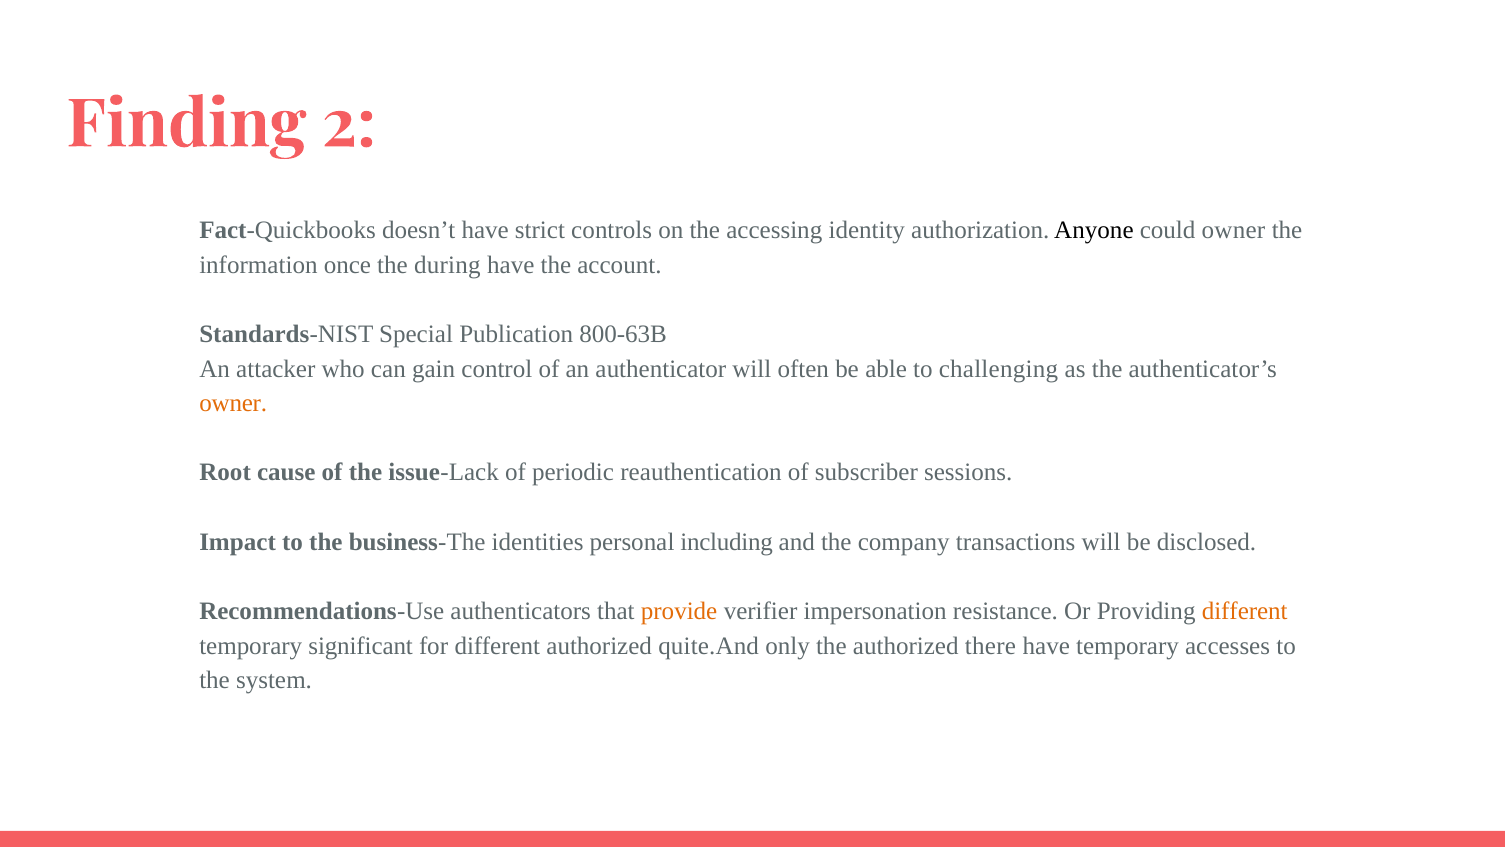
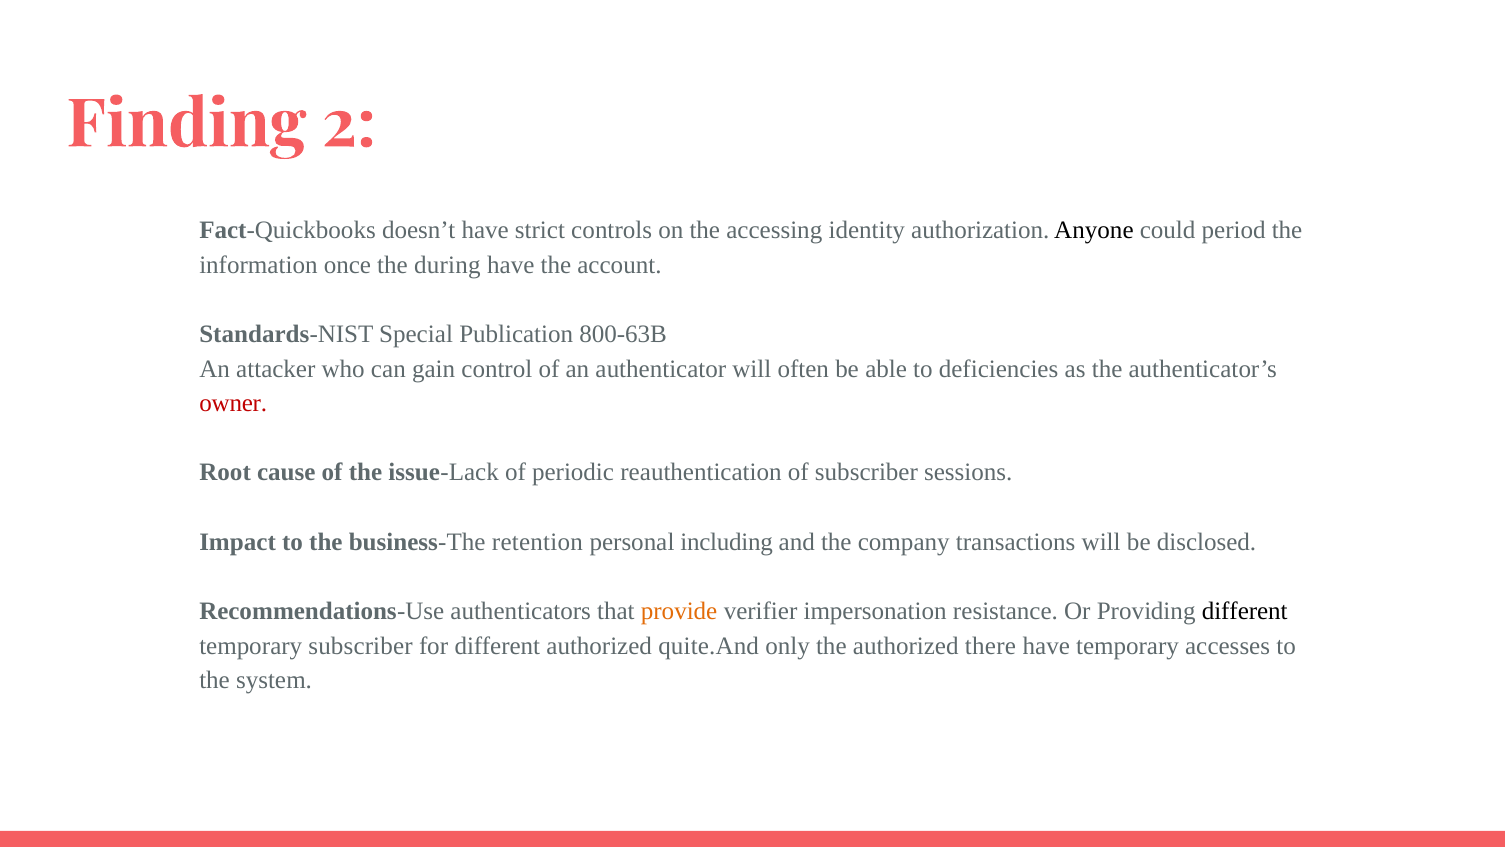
could owner: owner -> period (1234, 230)
challenging: challenging -> deficiencies (999, 369)
owner colour: orange -> red (233, 403)
identities: identities -> retention (537, 542)
different colour: orange -> black (1245, 611)
temporary significant: significant -> subscriber (360, 645)
